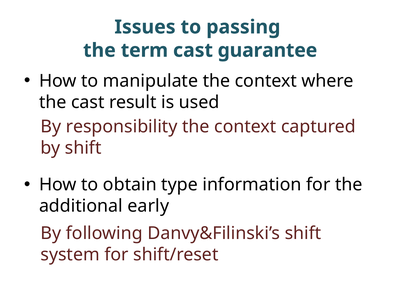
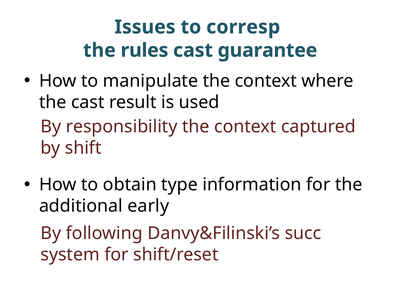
passing: passing -> corresp (243, 27)
term: term -> rules (144, 50)
Danvy&Filinski’s shift: shift -> succ (303, 233)
